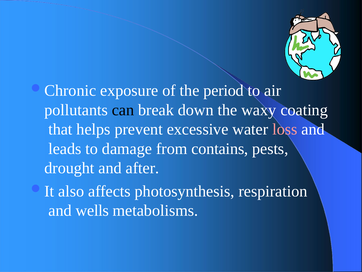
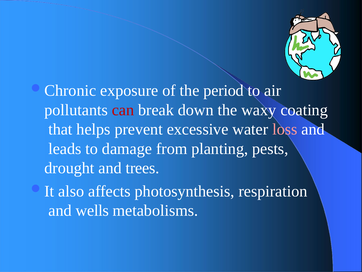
can colour: black -> red (123, 110)
contains: contains -> planting (220, 148)
after: after -> trees (143, 168)
